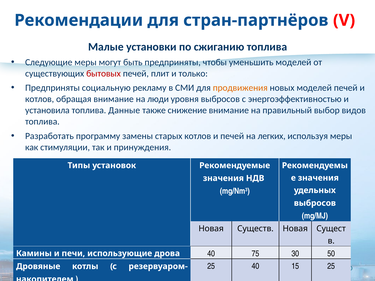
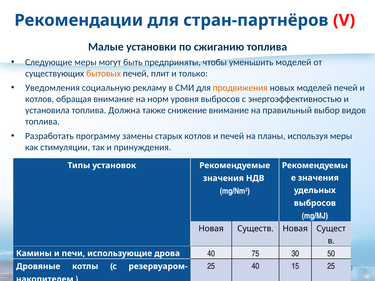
бытовых colour: red -> orange (104, 74)
Предприняты: Предприняты -> Уведомления (52, 88)
люди: люди -> норм (158, 99)
Данные: Данные -> Должна (124, 110)
легких: легких -> планы (272, 136)
